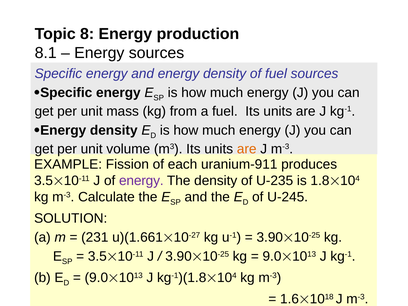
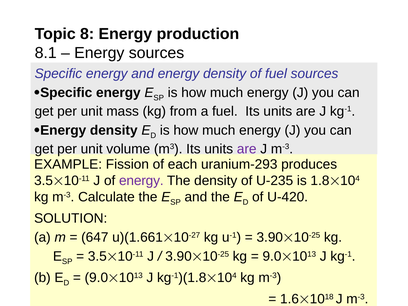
are colour: orange -> purple (247, 149)
uranium-911: uranium-911 -> uranium-293 (239, 164)
U-245: U-245 -> U-420 (288, 197)
231: 231 -> 647 (95, 237)
